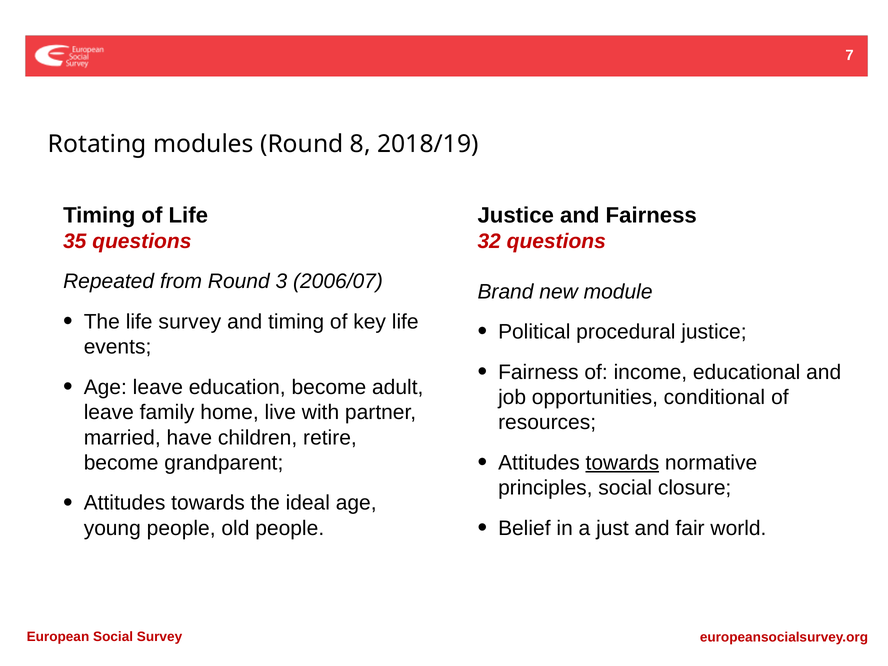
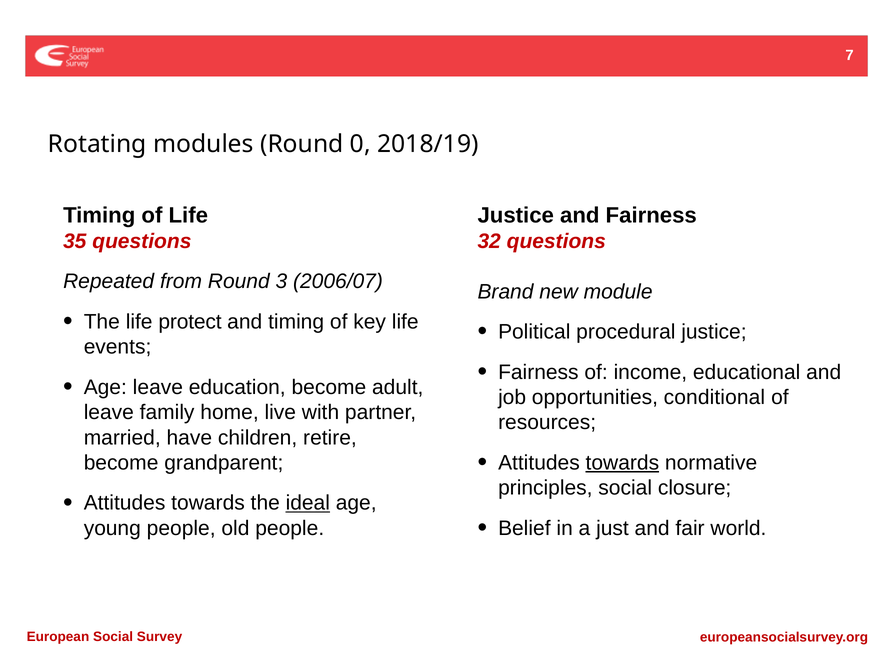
8: 8 -> 0 (360, 144)
life survey: survey -> protect (190, 322)
ideal underline: none -> present (308, 503)
